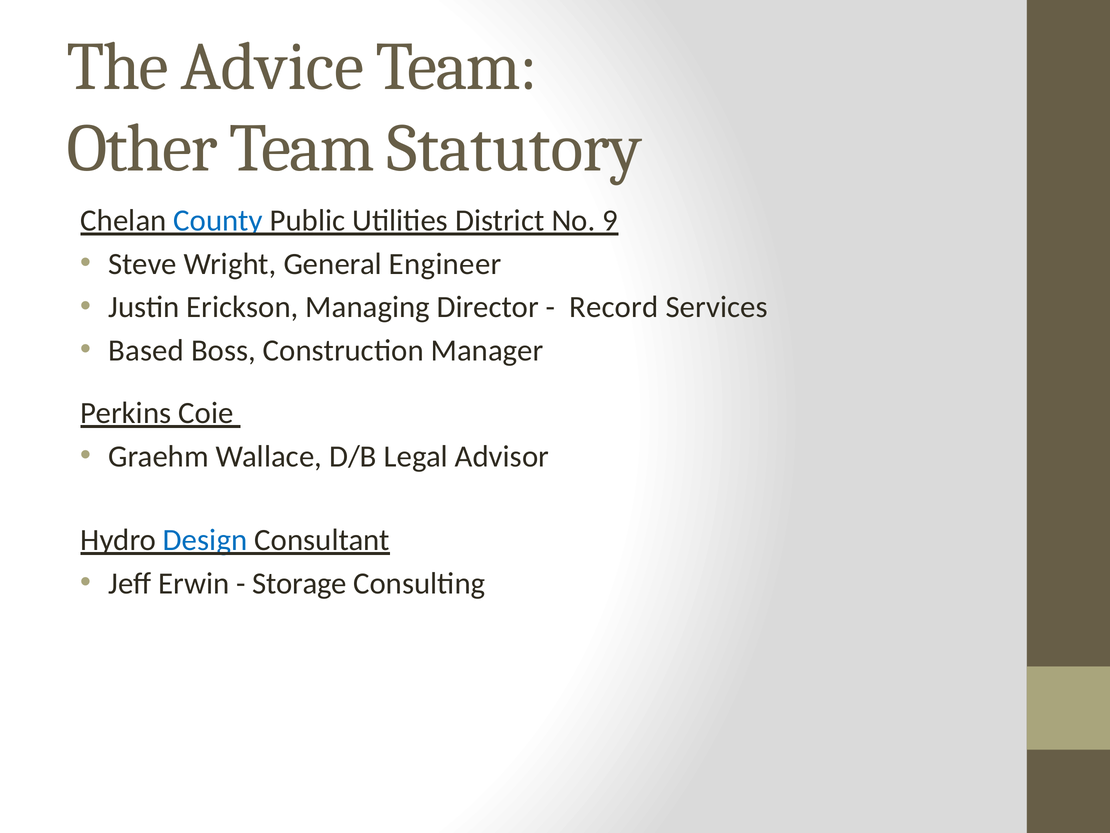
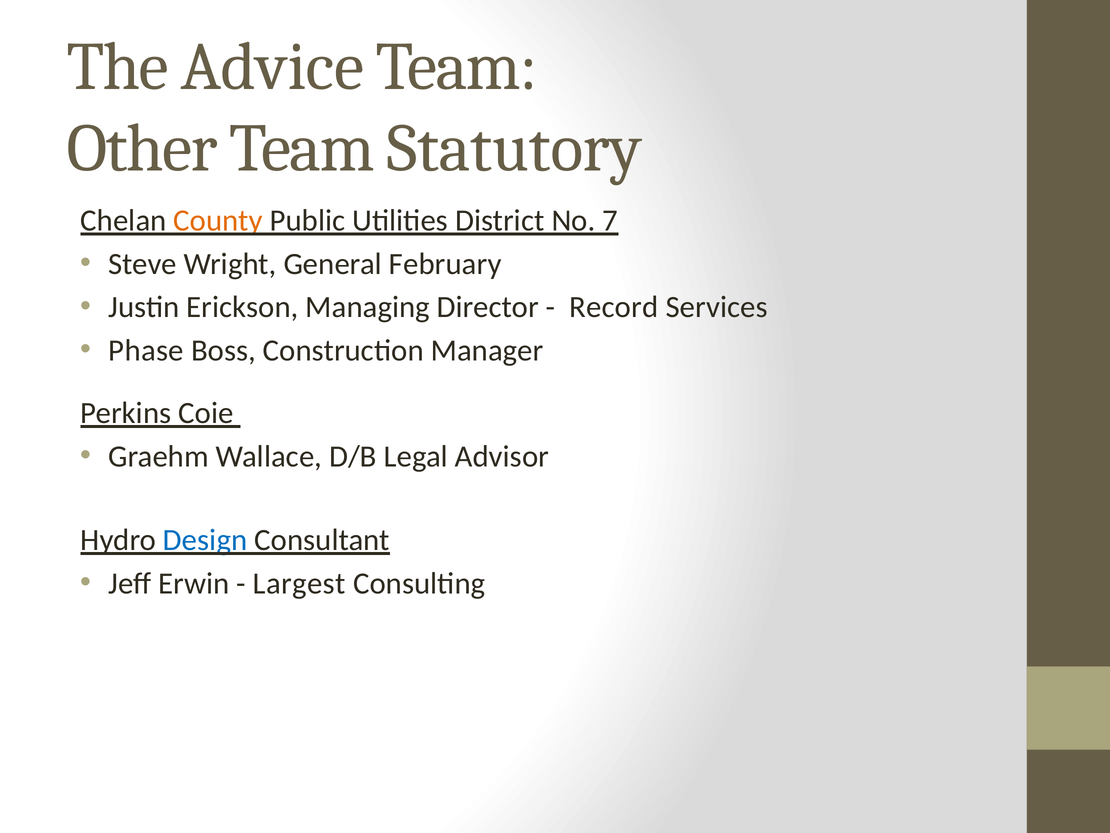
County colour: blue -> orange (218, 221)
9: 9 -> 7 (610, 221)
Engineer: Engineer -> February (445, 264)
Based: Based -> Phase (146, 350)
Storage: Storage -> Largest (299, 583)
